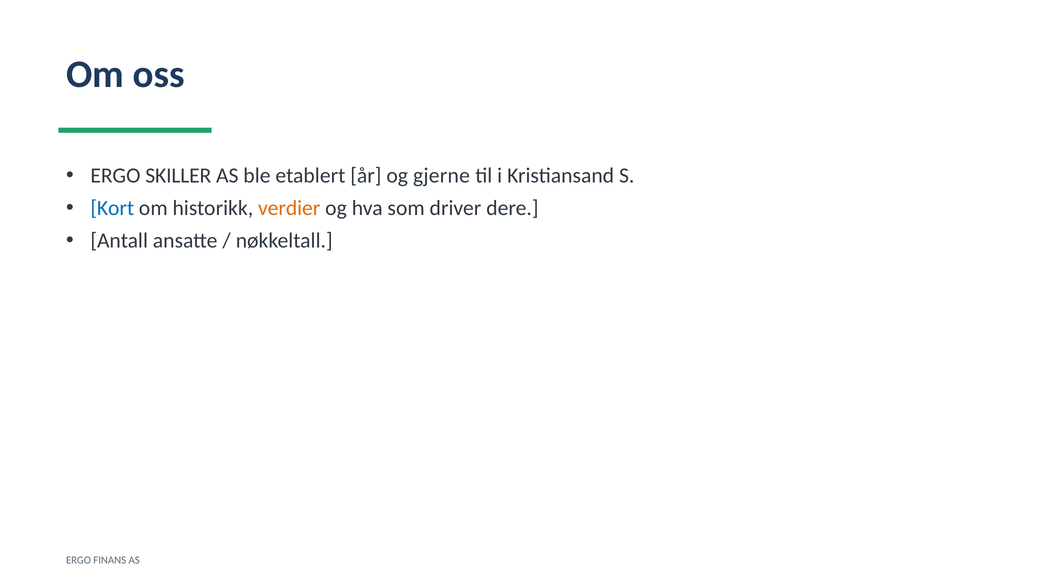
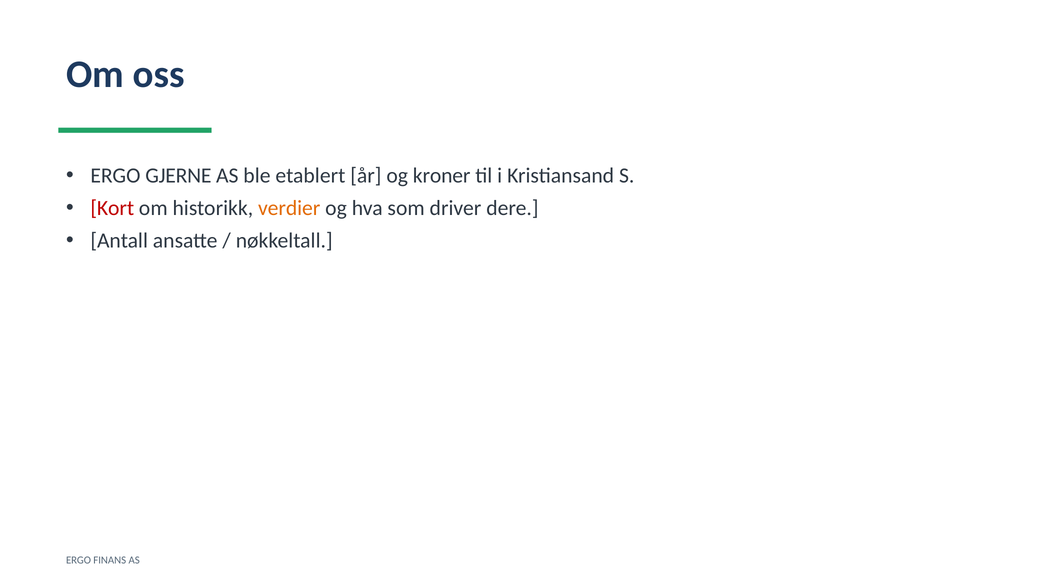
SKILLER: SKILLER -> GJERNE (178, 176)
gjerne: gjerne -> kroner (442, 176)
Kort colour: blue -> red (112, 208)
